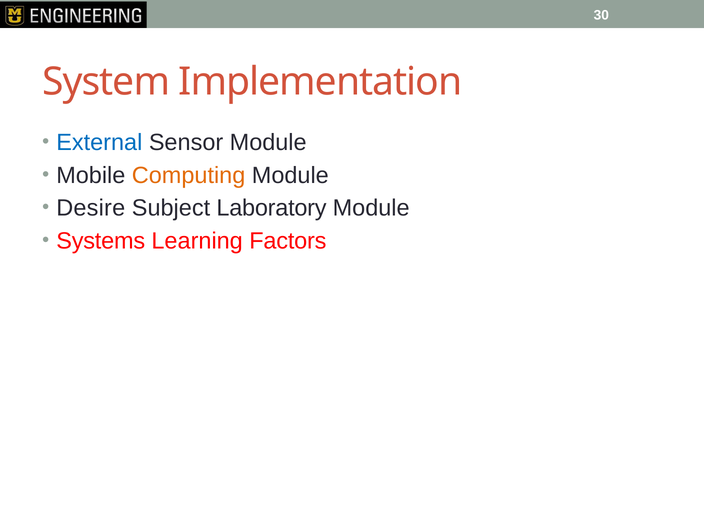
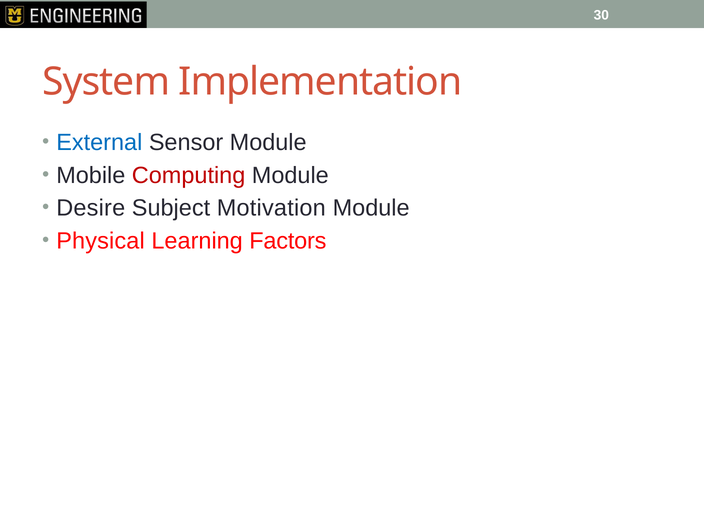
Computing colour: orange -> red (189, 175)
Laboratory: Laboratory -> Motivation (271, 208)
Systems: Systems -> Physical (101, 241)
